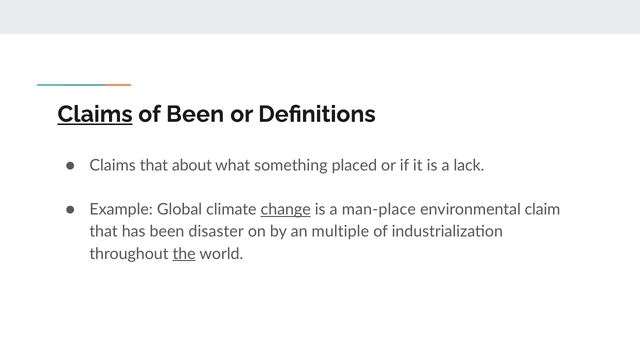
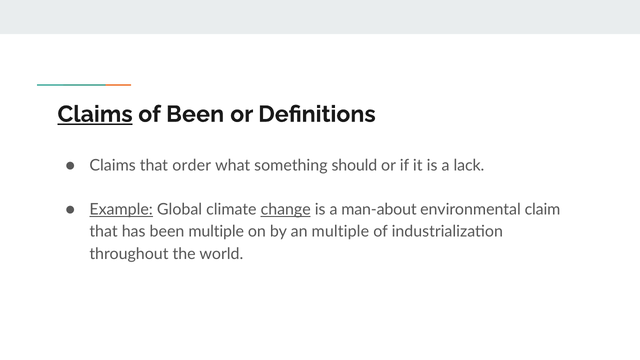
about: about -> order (192, 166)
placed: placed -> should (354, 166)
Example underline: none -> present (121, 210)
man-place: man-place -> man-about (379, 210)
been disaster: disaster -> multiple (216, 232)
the underline: present -> none (184, 254)
